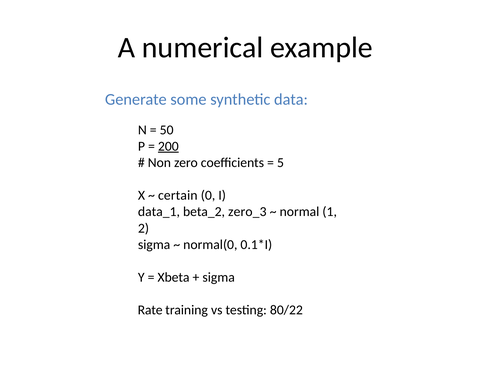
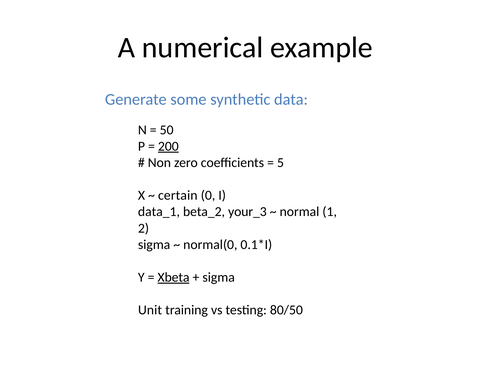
zero_3: zero_3 -> your_3 (247, 212)
Xbeta underline: none -> present (174, 277)
Rate: Rate -> Unit (150, 310)
80/22: 80/22 -> 80/50 (286, 310)
